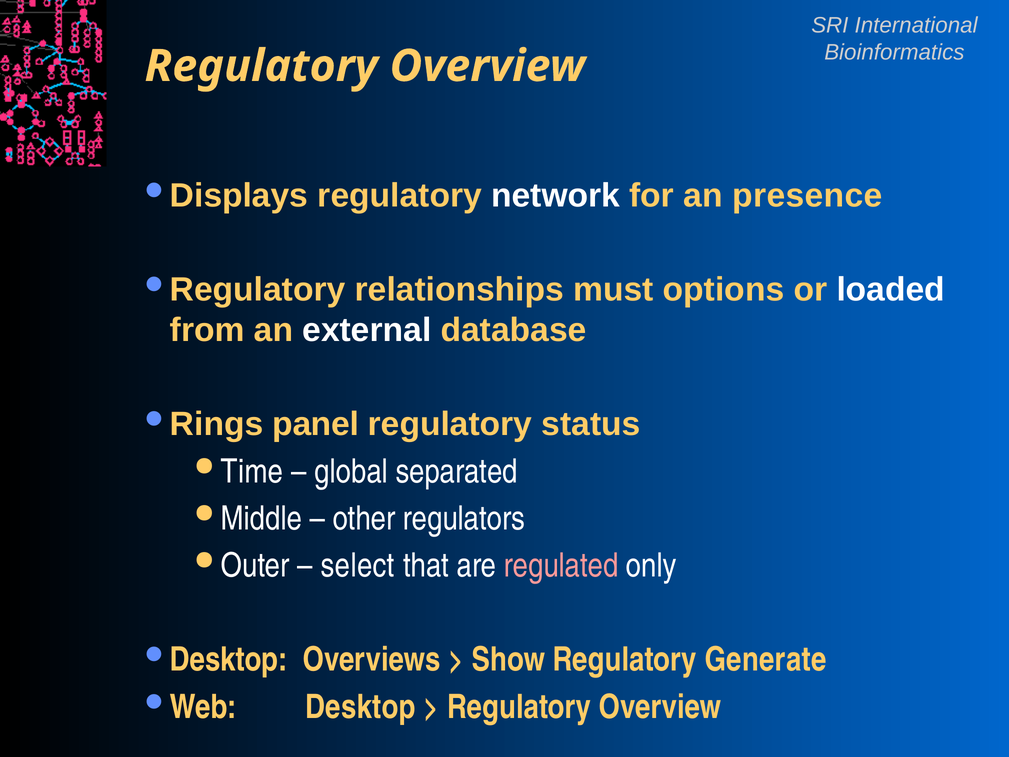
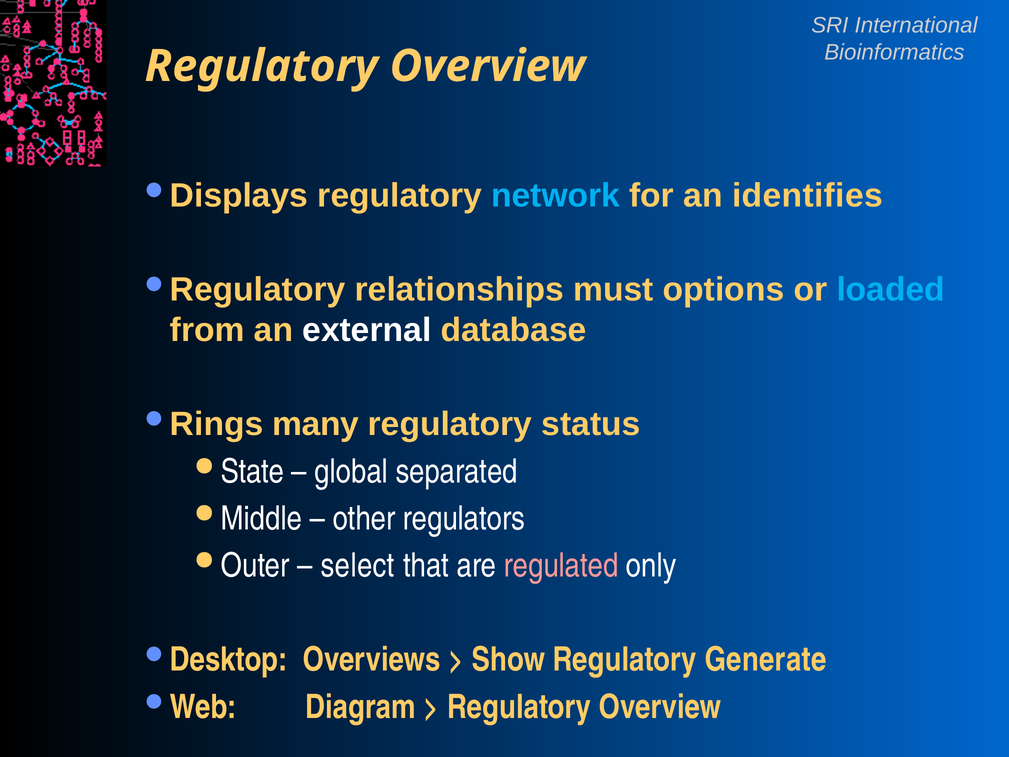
network colour: white -> light blue (556, 196)
presence: presence -> identifies (808, 196)
loaded colour: white -> light blue (891, 290)
panel: panel -> many (316, 424)
Time: Time -> State (252, 471)
Desktop: Desktop -> Diagram (361, 707)
